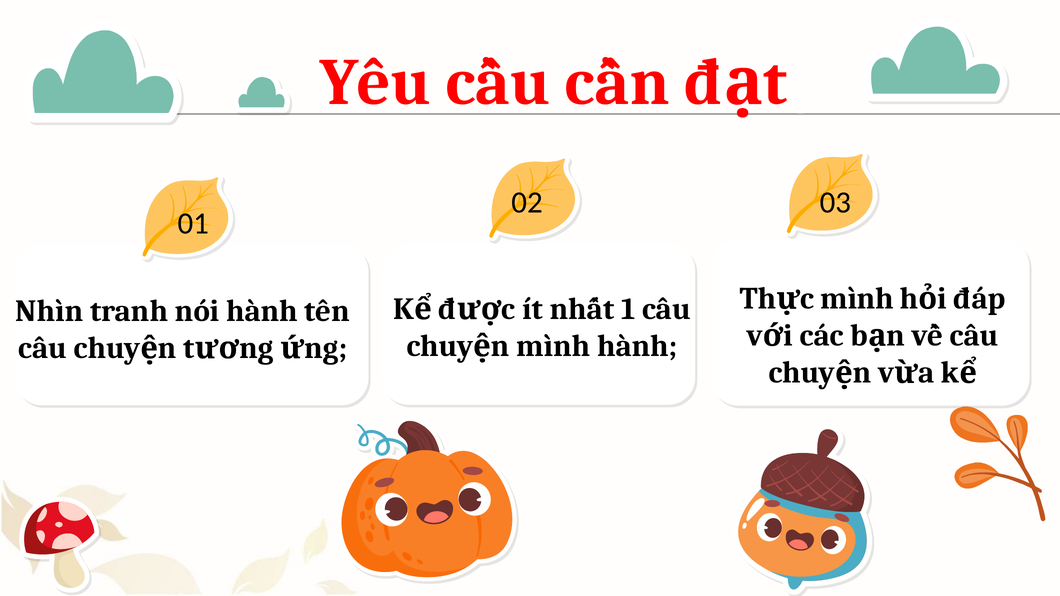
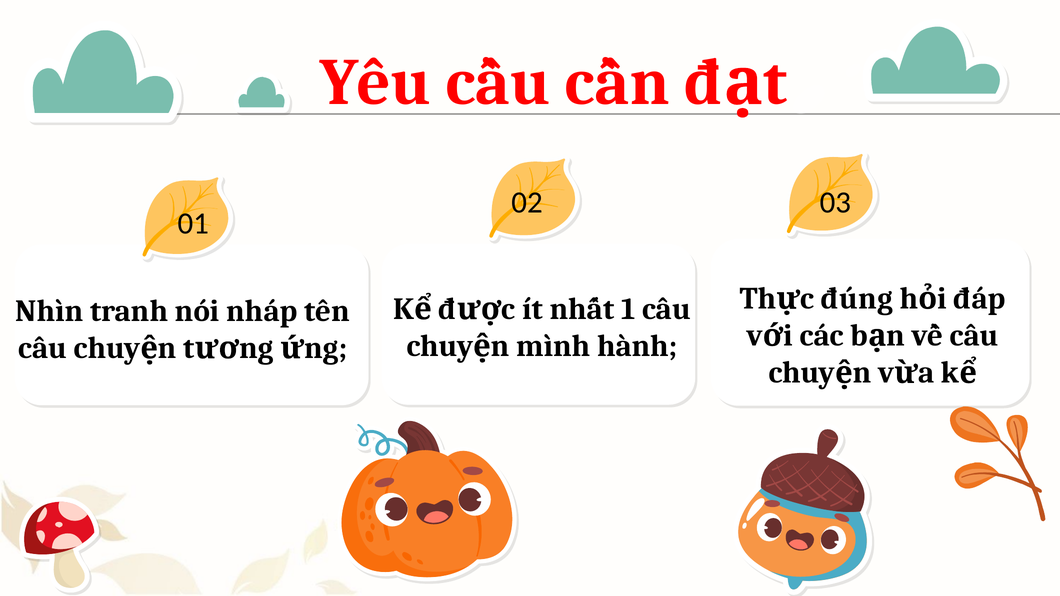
mình: mình -> đúng (857, 299)
nói hành: hành -> nháp (262, 311)
